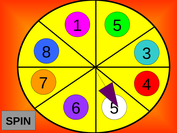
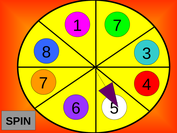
1 5: 5 -> 7 (117, 25)
